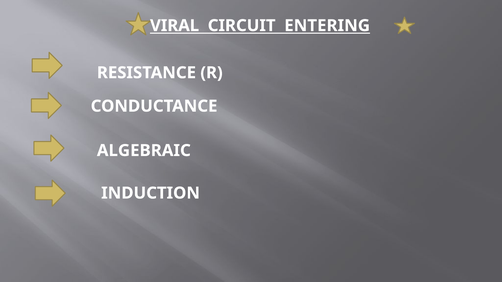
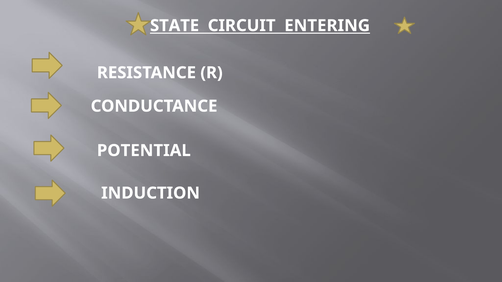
VIRAL: VIRAL -> STATE (175, 26)
ALGEBRAIC: ALGEBRAIC -> POTENTIAL (144, 151)
